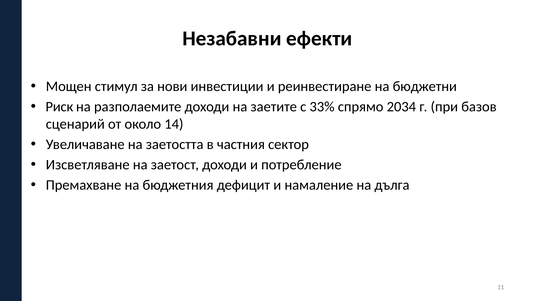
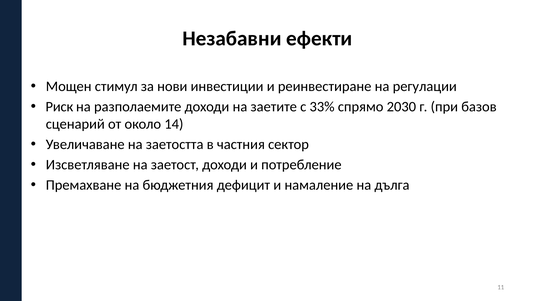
бюджетни: бюджетни -> регулации (425, 86)
2034: 2034 -> 2030 (401, 107)
